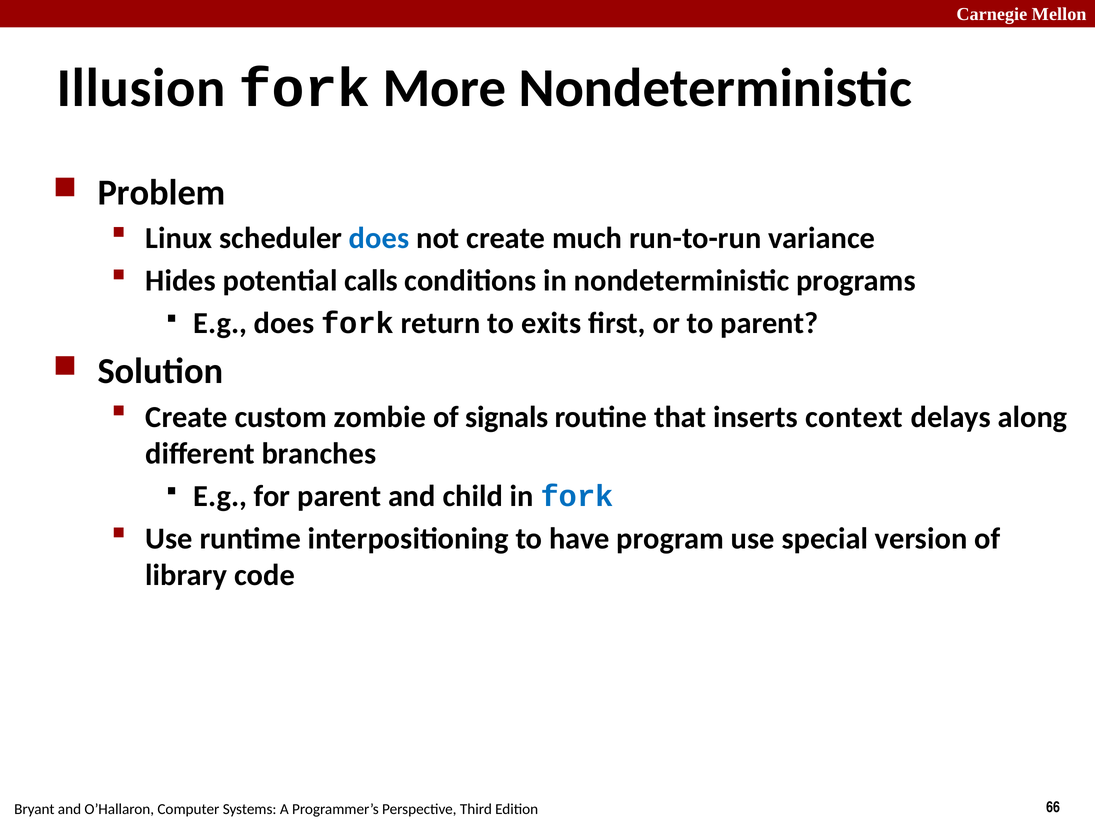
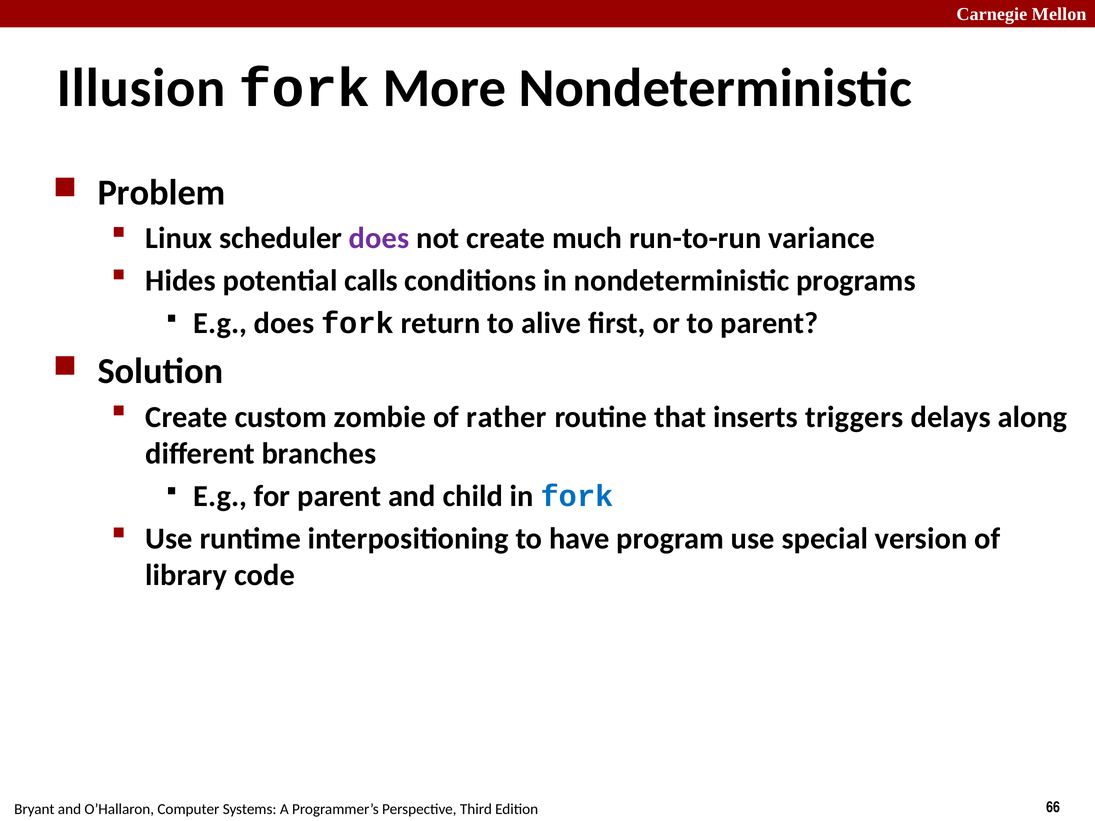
does colour: blue -> purple (379, 238)
exits: exits -> alive (551, 324)
signals: signals -> rather (507, 417)
context: context -> triggers (854, 417)
